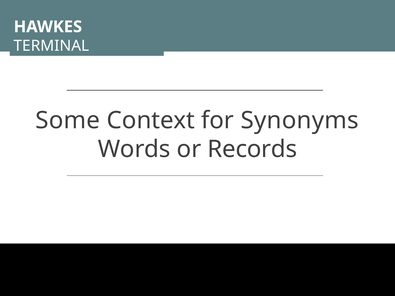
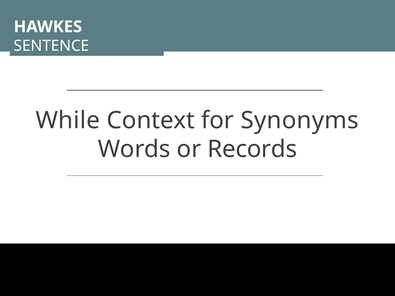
TERMINAL: TERMINAL -> SENTENCE (51, 46)
Some: Some -> While (68, 120)
